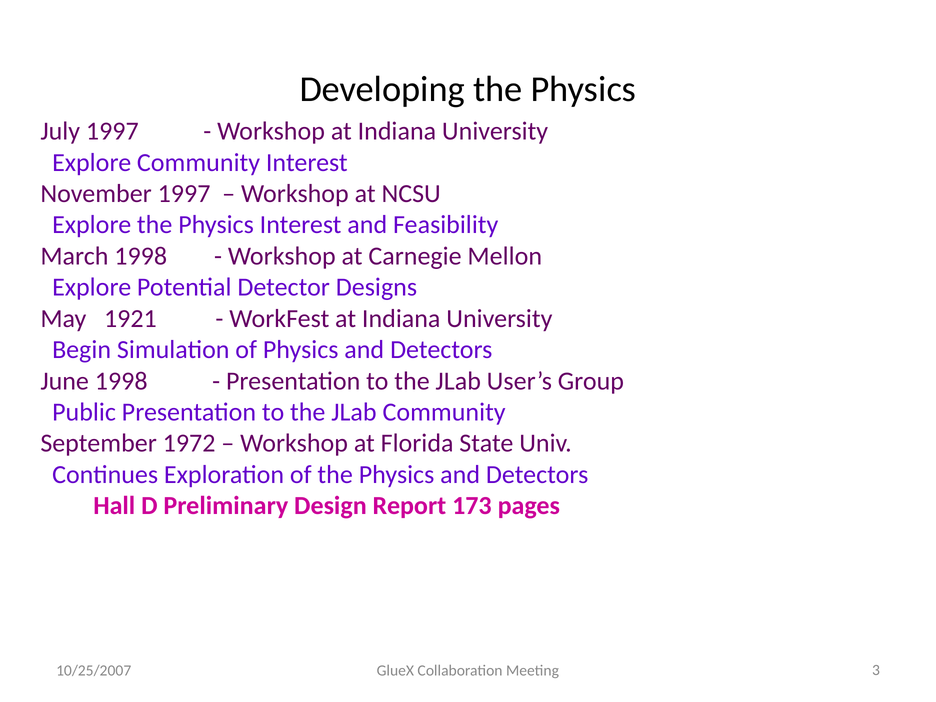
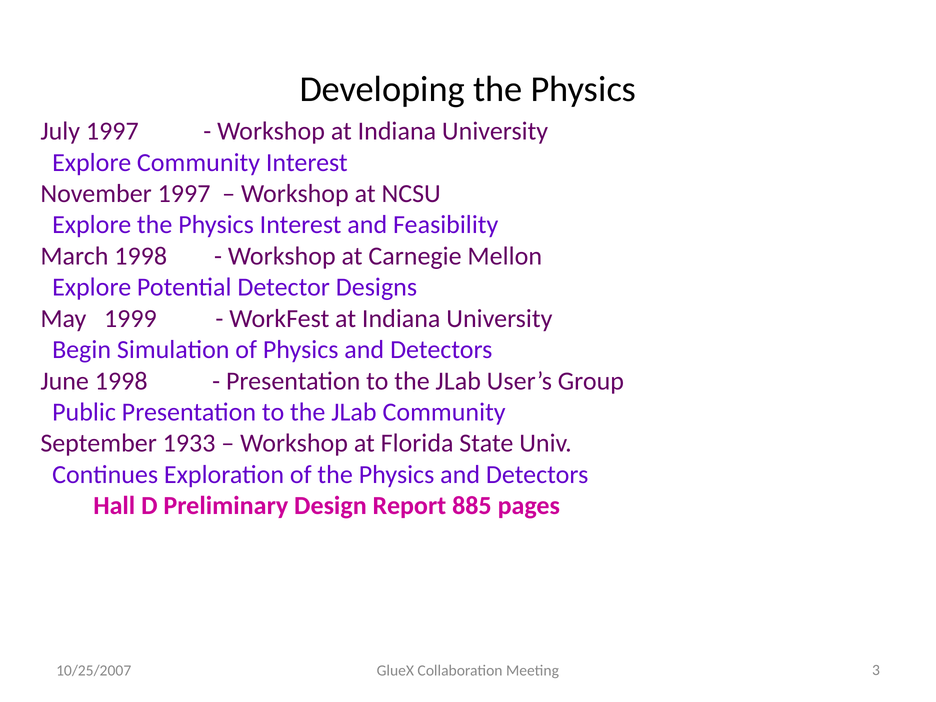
1921: 1921 -> 1999 (130, 318)
1972: 1972 -> 1933 (189, 443)
173: 173 -> 885 (472, 506)
